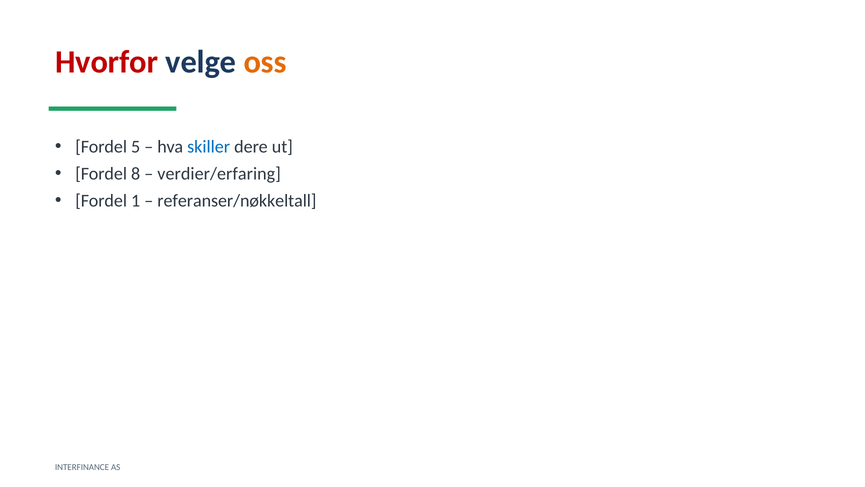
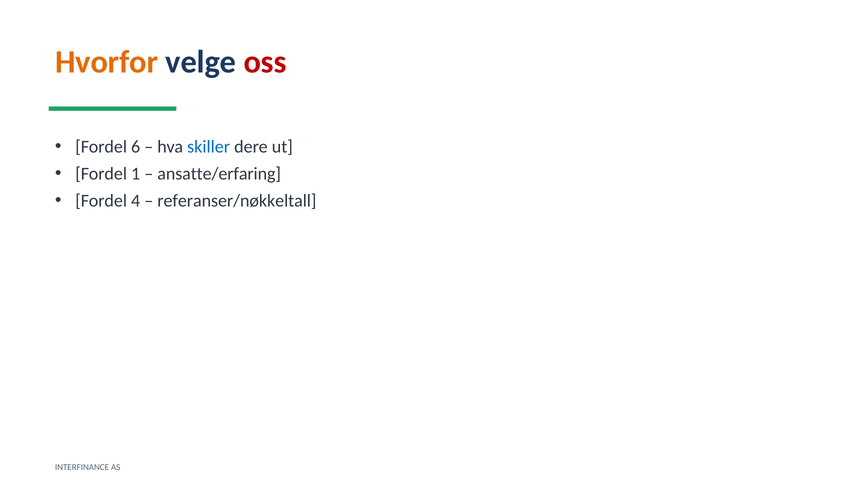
Hvorfor colour: red -> orange (107, 62)
oss colour: orange -> red (265, 62)
5: 5 -> 6 (136, 147)
8: 8 -> 1 (136, 174)
verdier/erfaring: verdier/erfaring -> ansatte/erfaring (219, 174)
1: 1 -> 4 (136, 201)
